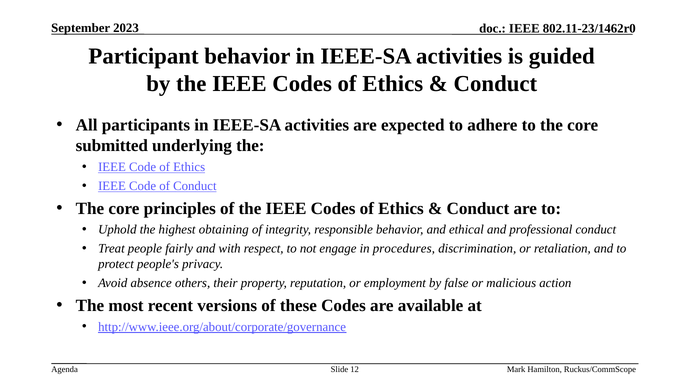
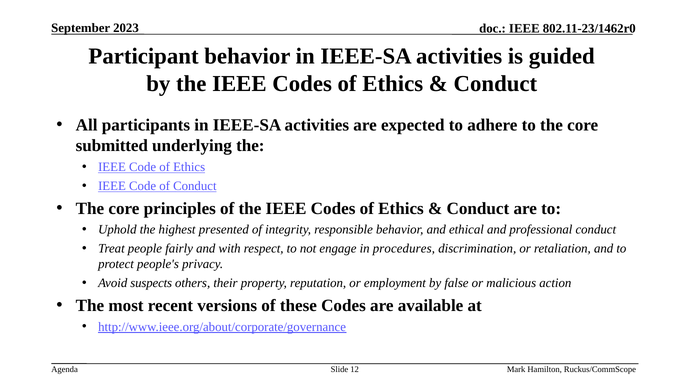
obtaining: obtaining -> presented (224, 230)
absence: absence -> suspects (151, 283)
